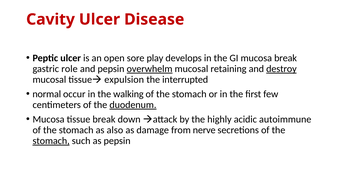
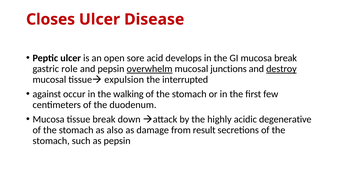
Cavity: Cavity -> Closes (51, 19)
play: play -> acid (155, 58)
retaining: retaining -> junctions (229, 69)
normal: normal -> against (47, 94)
duodenum underline: present -> none (133, 105)
autoimmune: autoimmune -> degenerative (285, 119)
nerve: nerve -> result (204, 130)
stomach underline: present -> none (51, 141)
